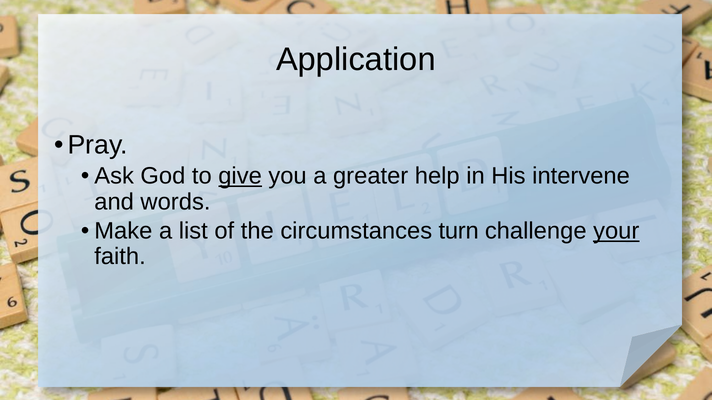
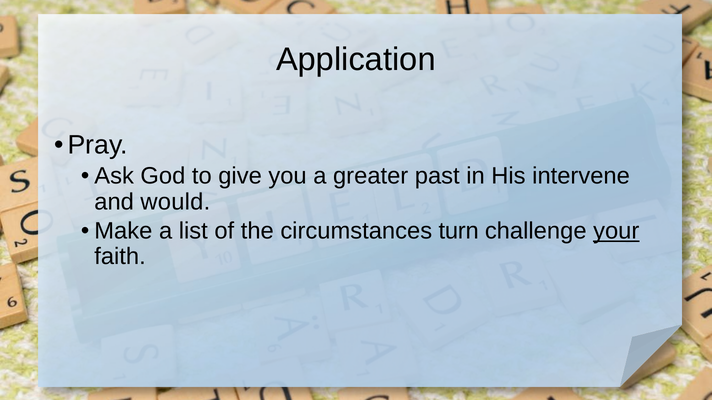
give underline: present -> none (240, 176)
help: help -> past (437, 176)
words: words -> would (175, 202)
